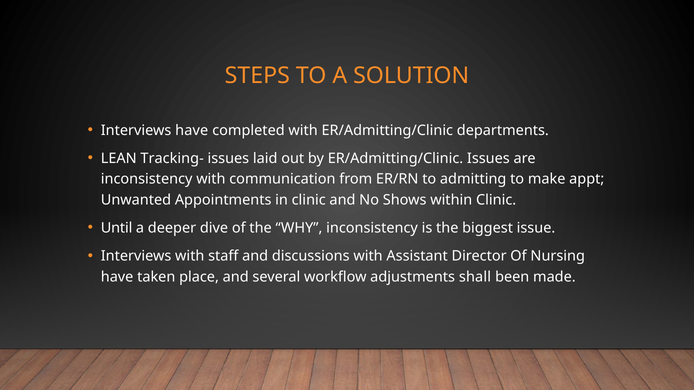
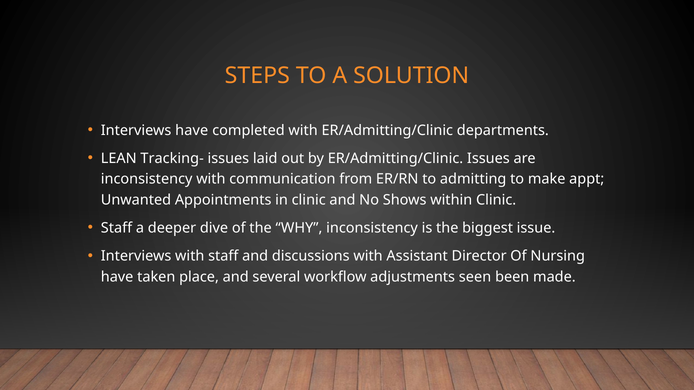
Until: Until -> Staff (116, 228)
shall: shall -> seen (475, 277)
